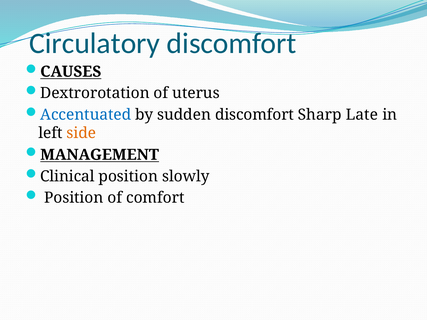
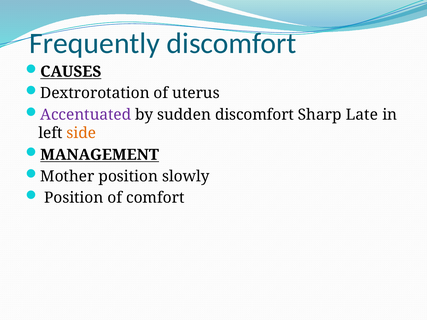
Circulatory: Circulatory -> Frequently (94, 44)
Accentuated colour: blue -> purple (86, 115)
Clinical: Clinical -> Mother (67, 176)
